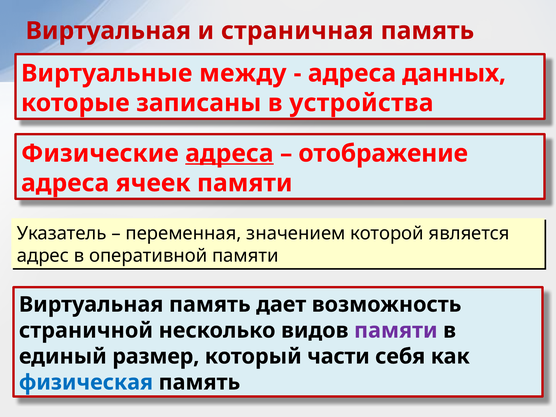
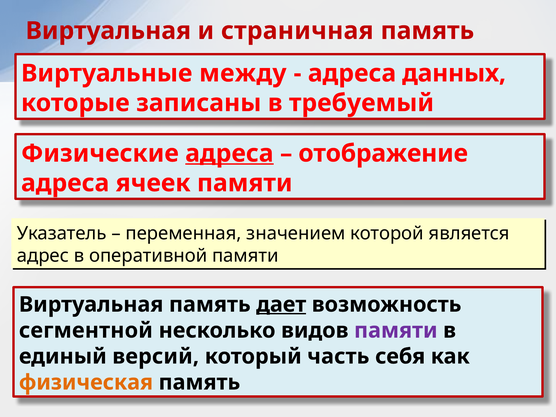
устройства: устройства -> требуемый (361, 103)
дает underline: none -> present (281, 305)
страничной: страничной -> сегментной (86, 330)
размер: размер -> версий (156, 356)
части: части -> часть (338, 356)
физическая colour: blue -> orange (86, 382)
